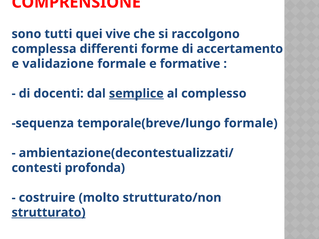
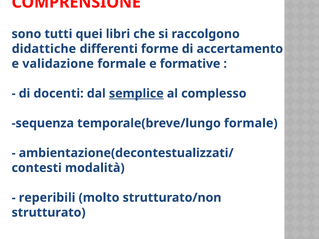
vive: vive -> libri (118, 34)
complessa: complessa -> didattiche (44, 49)
profonda: profonda -> modalità (95, 168)
costruire: costruire -> reperibili (47, 198)
strutturato underline: present -> none (49, 213)
